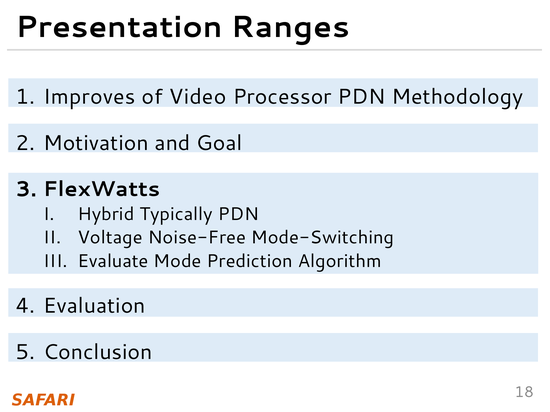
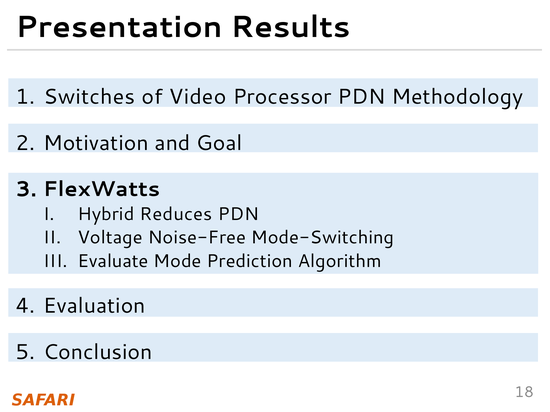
Ranges: Ranges -> Results (291, 27)
Improves: Improves -> Switches (89, 97)
Typically: Typically -> Reduces (176, 214)
